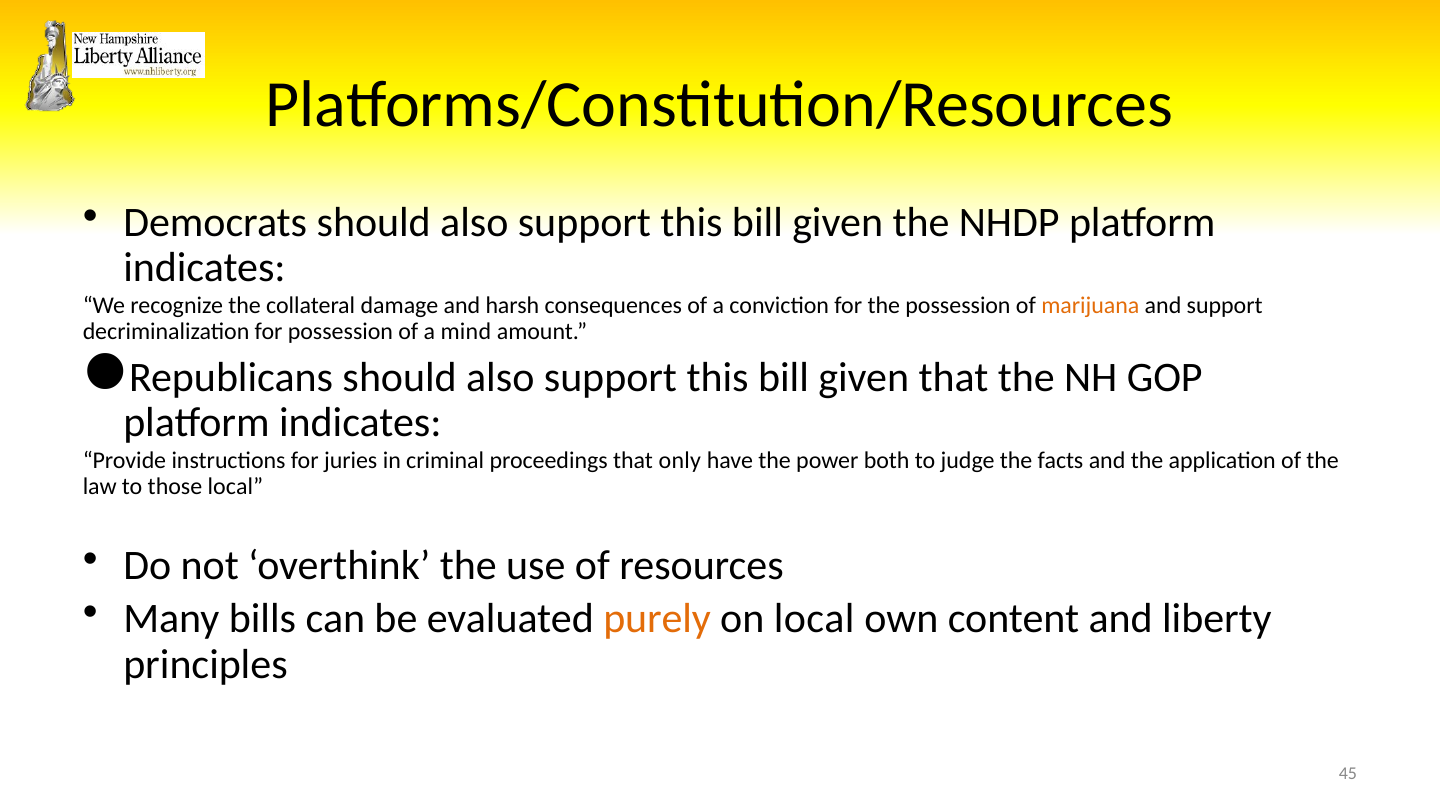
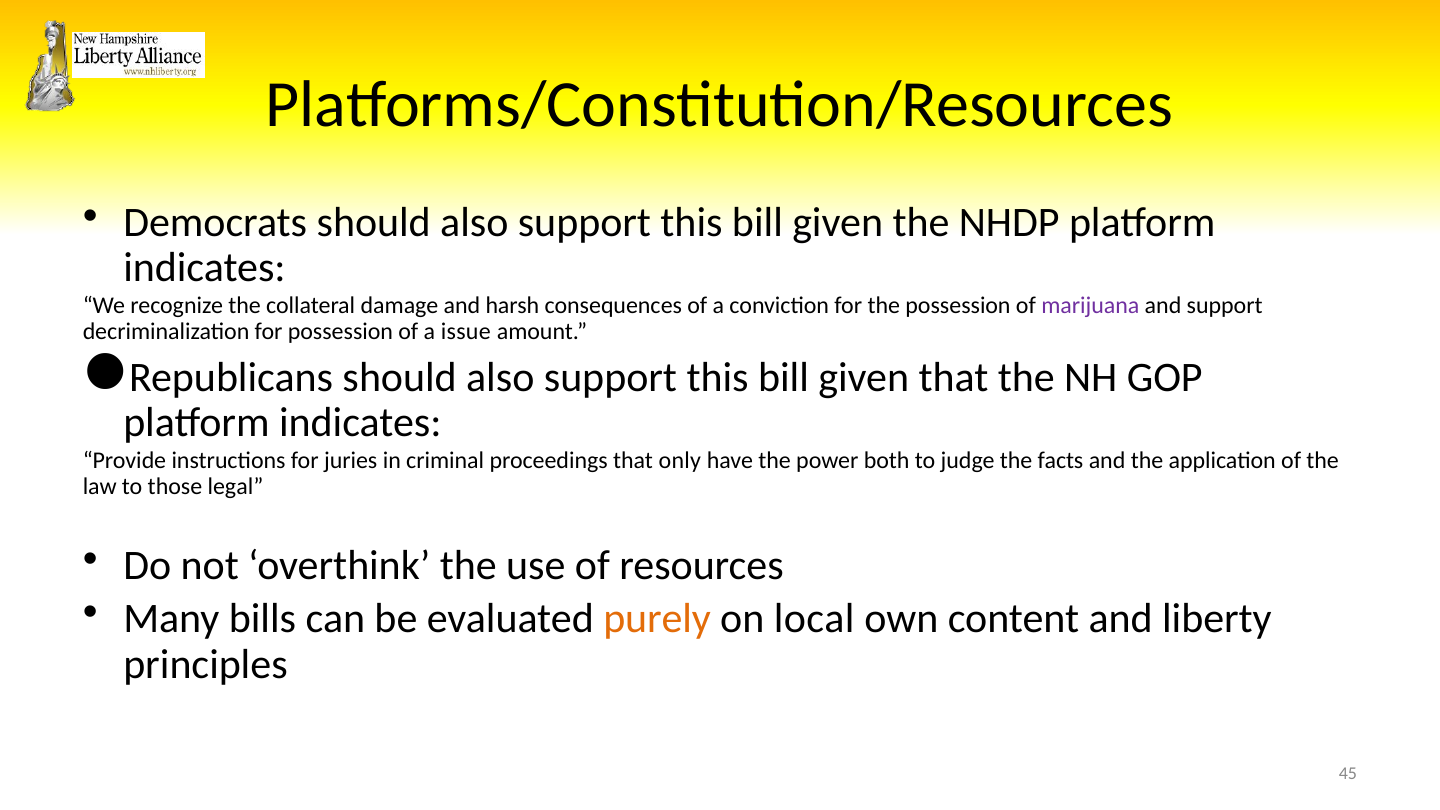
marijuana colour: orange -> purple (1090, 306)
mind: mind -> issue (466, 332)
those local: local -> legal (235, 487)
